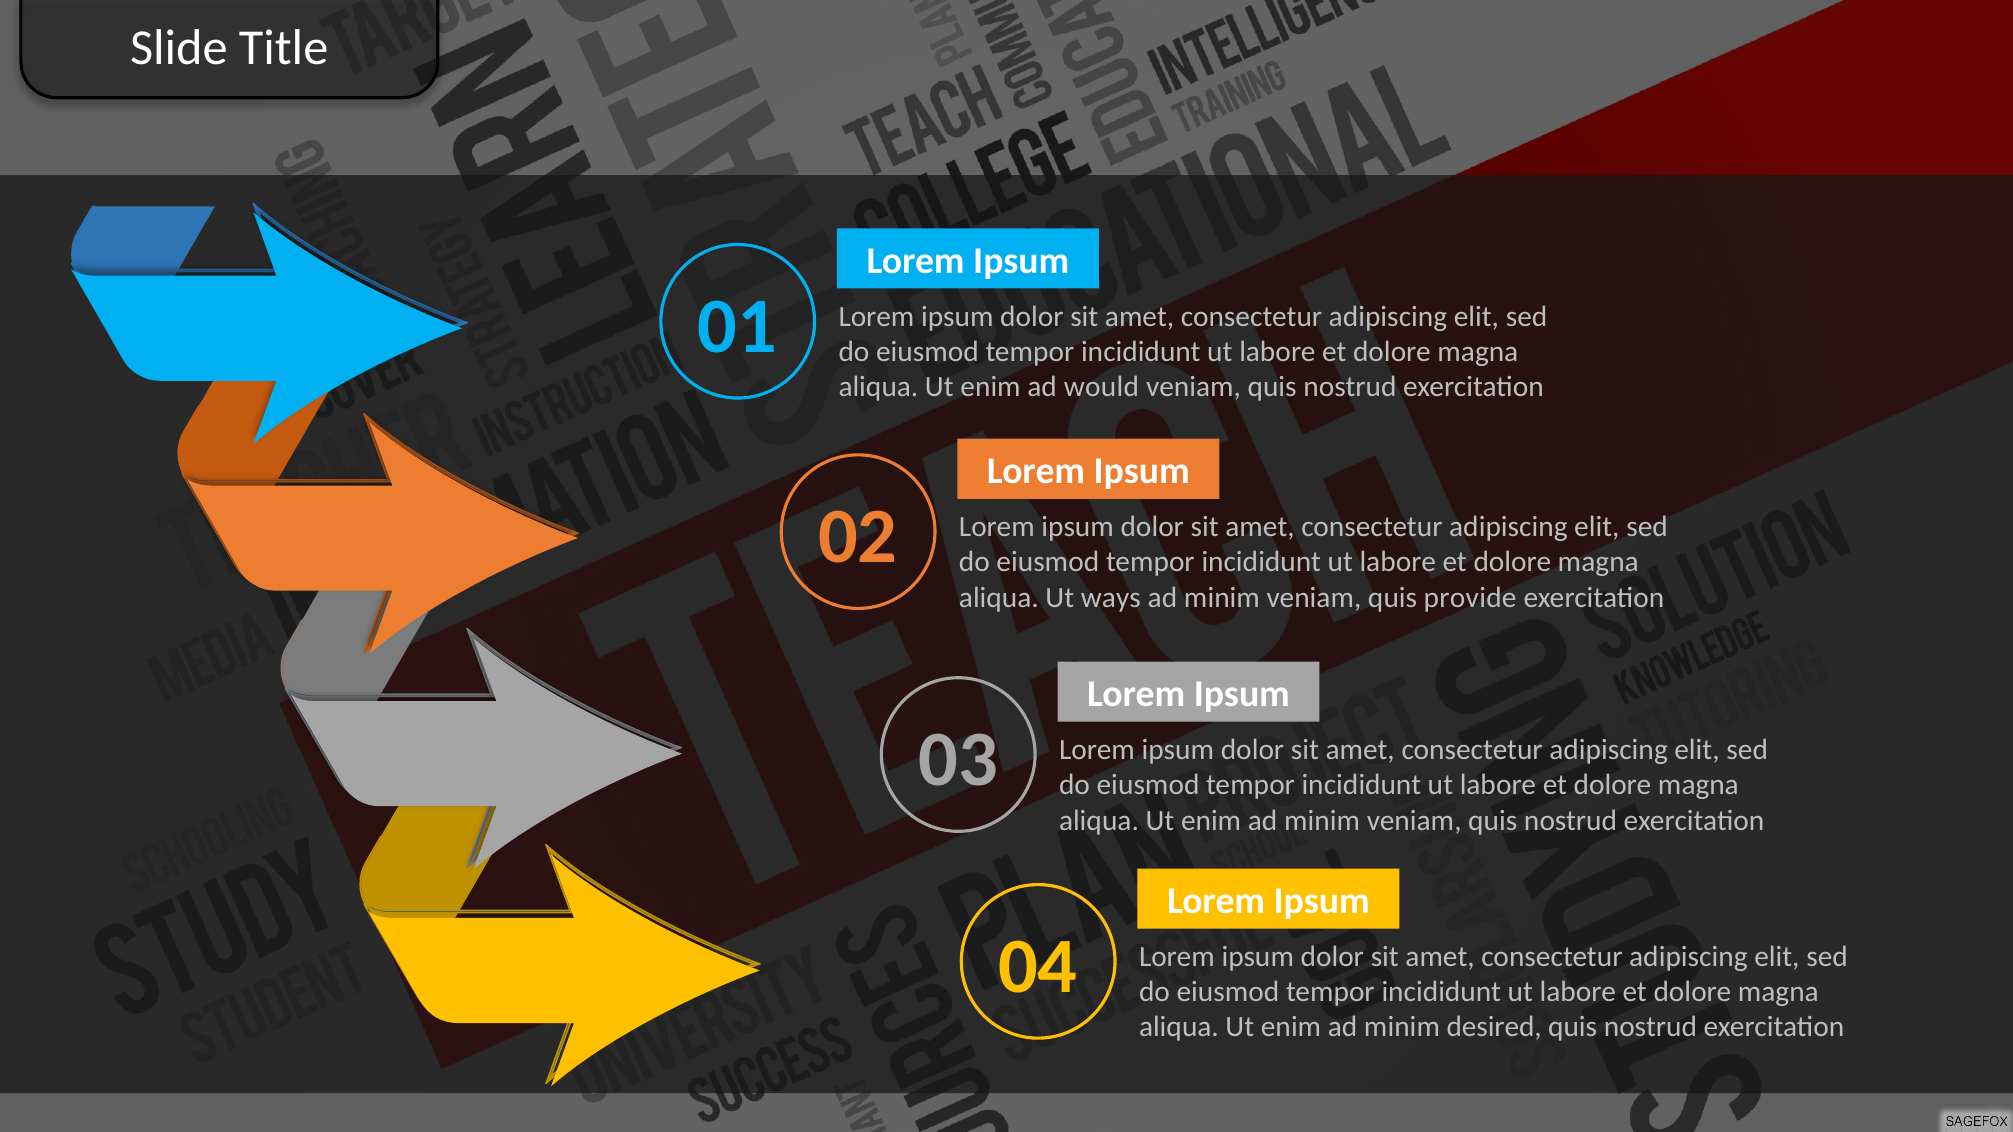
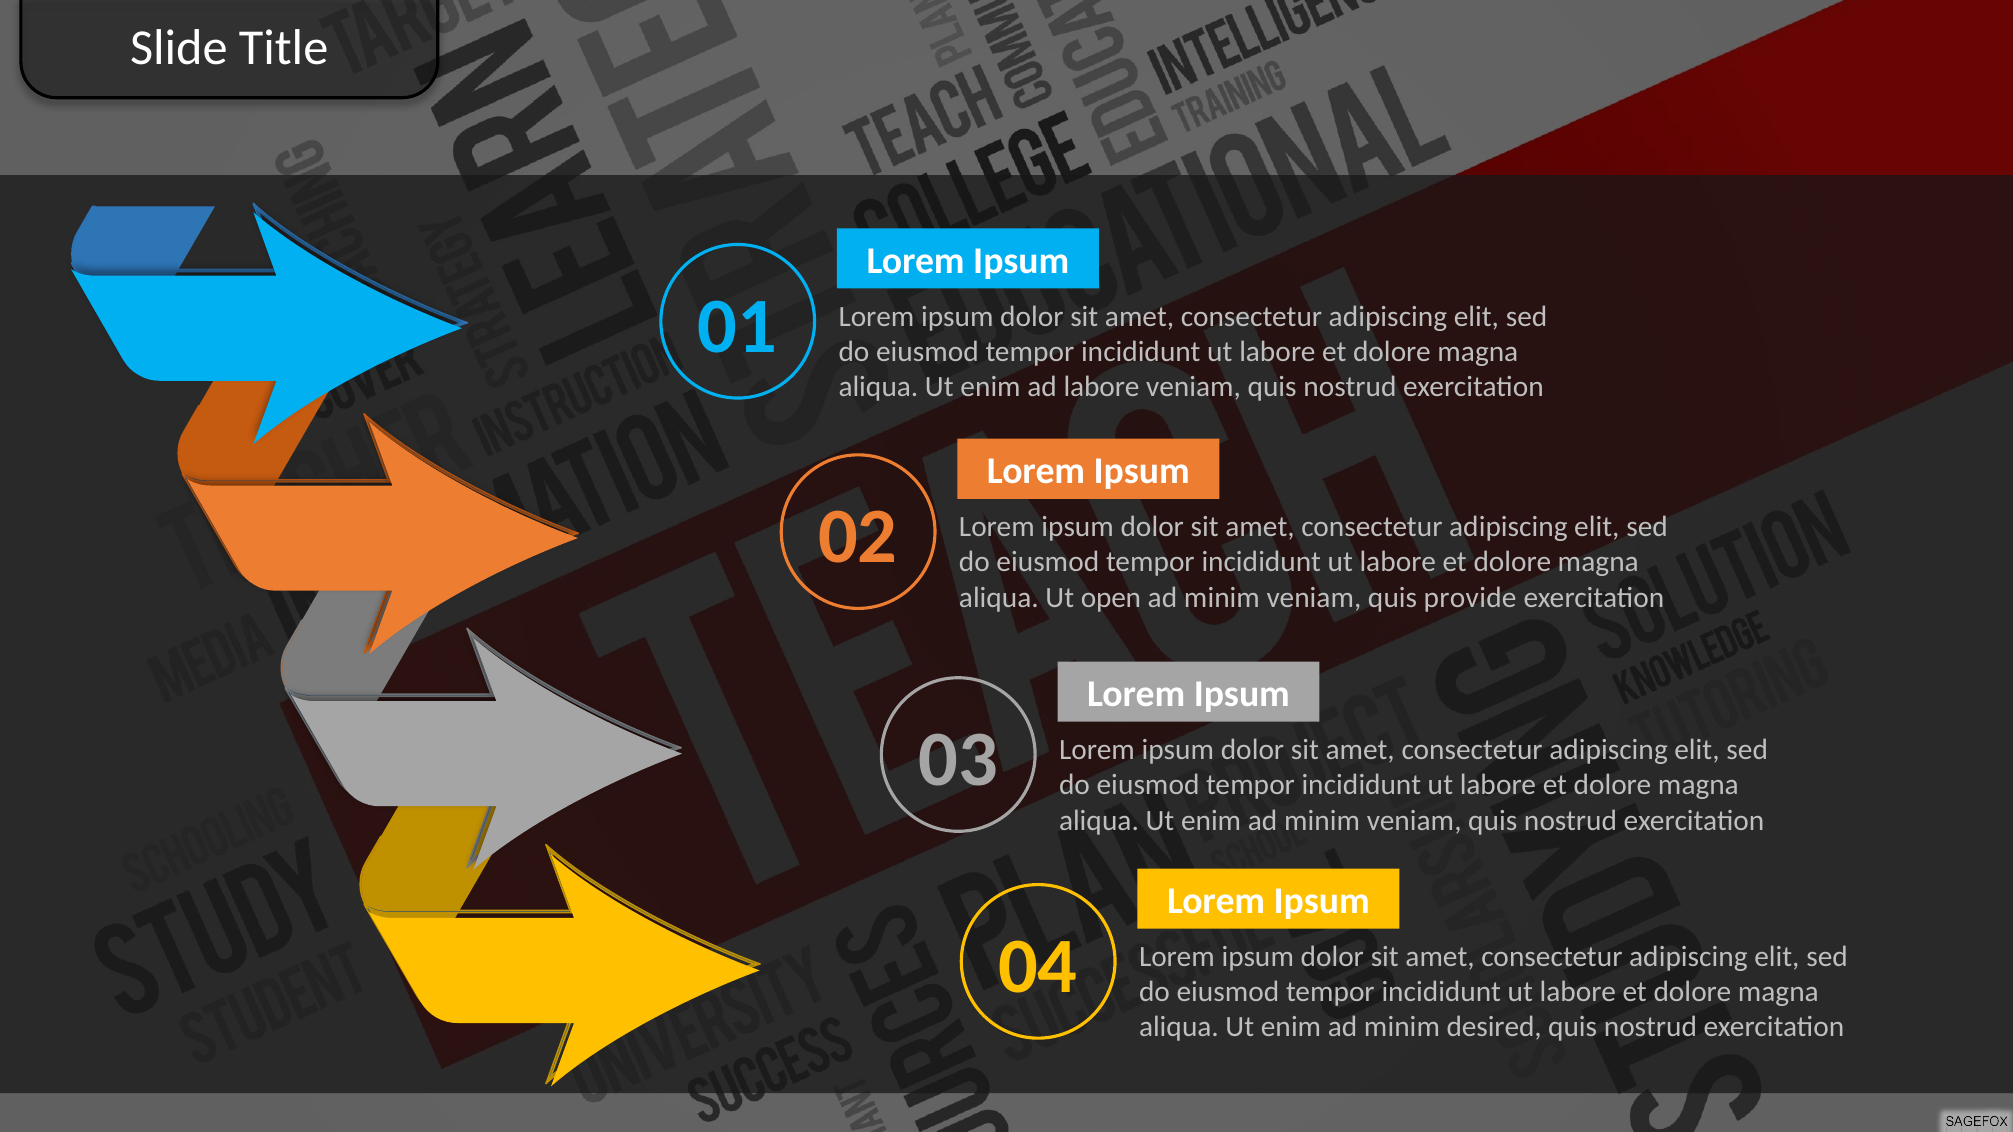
ad would: would -> labore (1102, 387)
ways: ways -> open (1111, 598)
